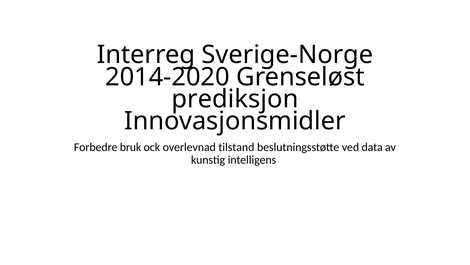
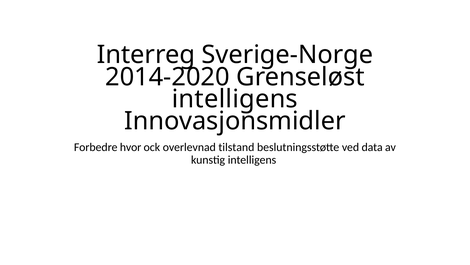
prediksjon: prediksjon -> intelligens (235, 99)
bruk: bruk -> hvor (131, 147)
